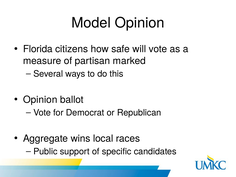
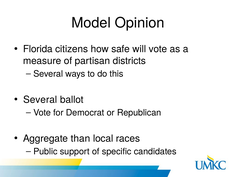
marked: marked -> districts (129, 61)
Opinion: Opinion -> Several (40, 100)
wins: wins -> than (80, 139)
